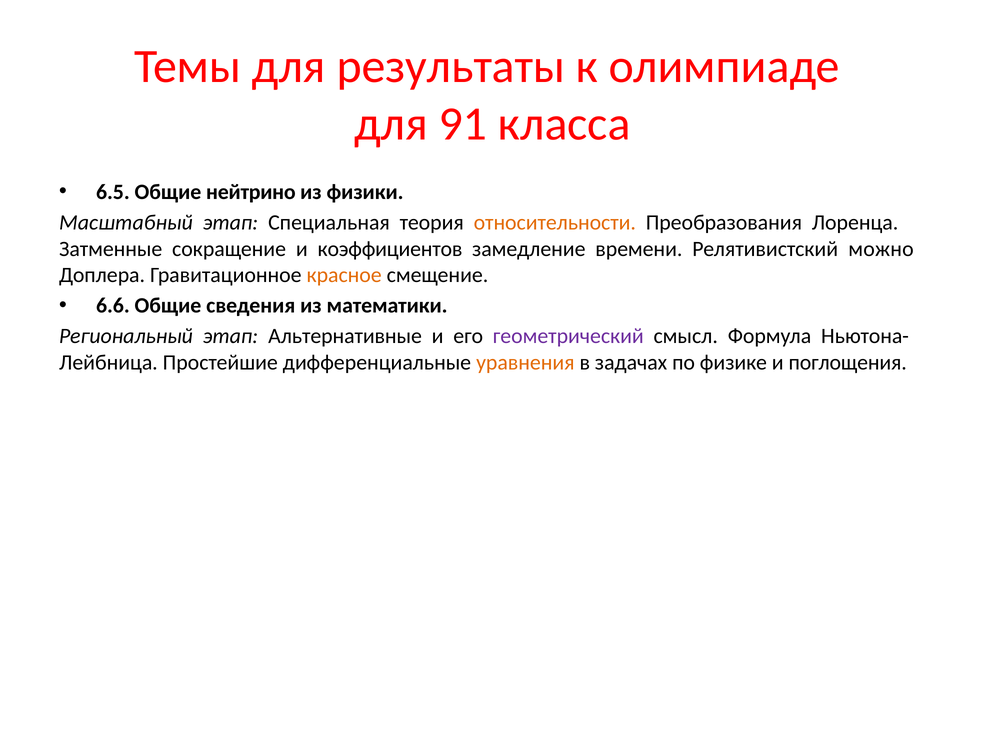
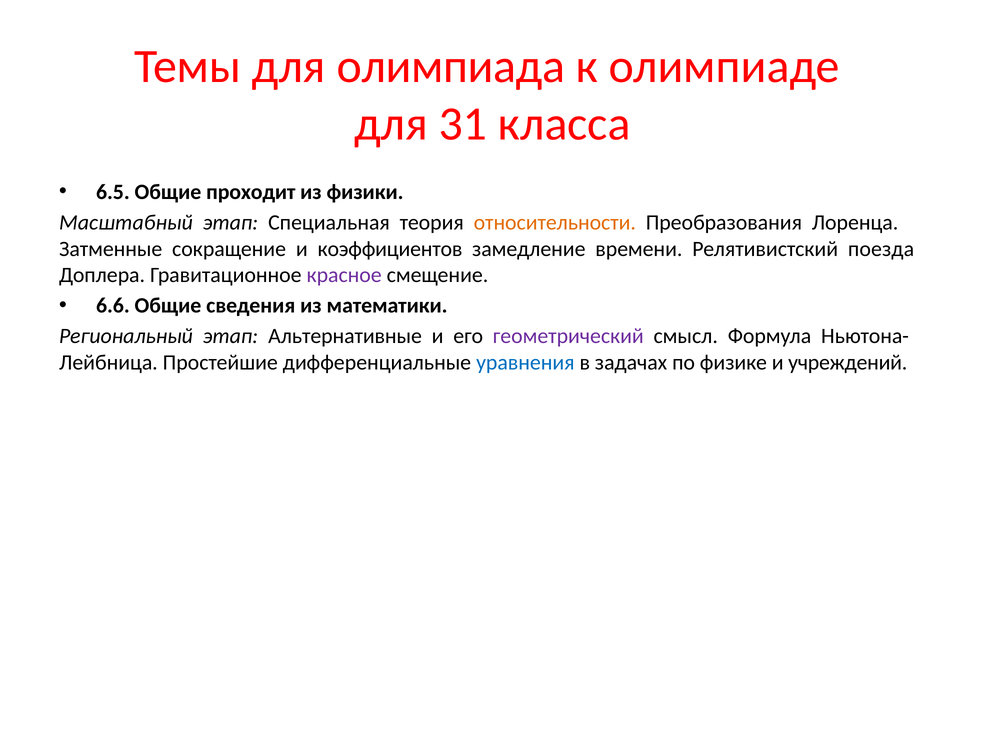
результаты: результаты -> олимпиада (451, 67)
91: 91 -> 31 (463, 124)
нейтрино: нейтрино -> проходит (251, 192)
можно: можно -> поезда (881, 249)
красное colour: orange -> purple (344, 275)
уравнения colour: orange -> blue (525, 362)
поглощения: поглощения -> учреждений (848, 362)
